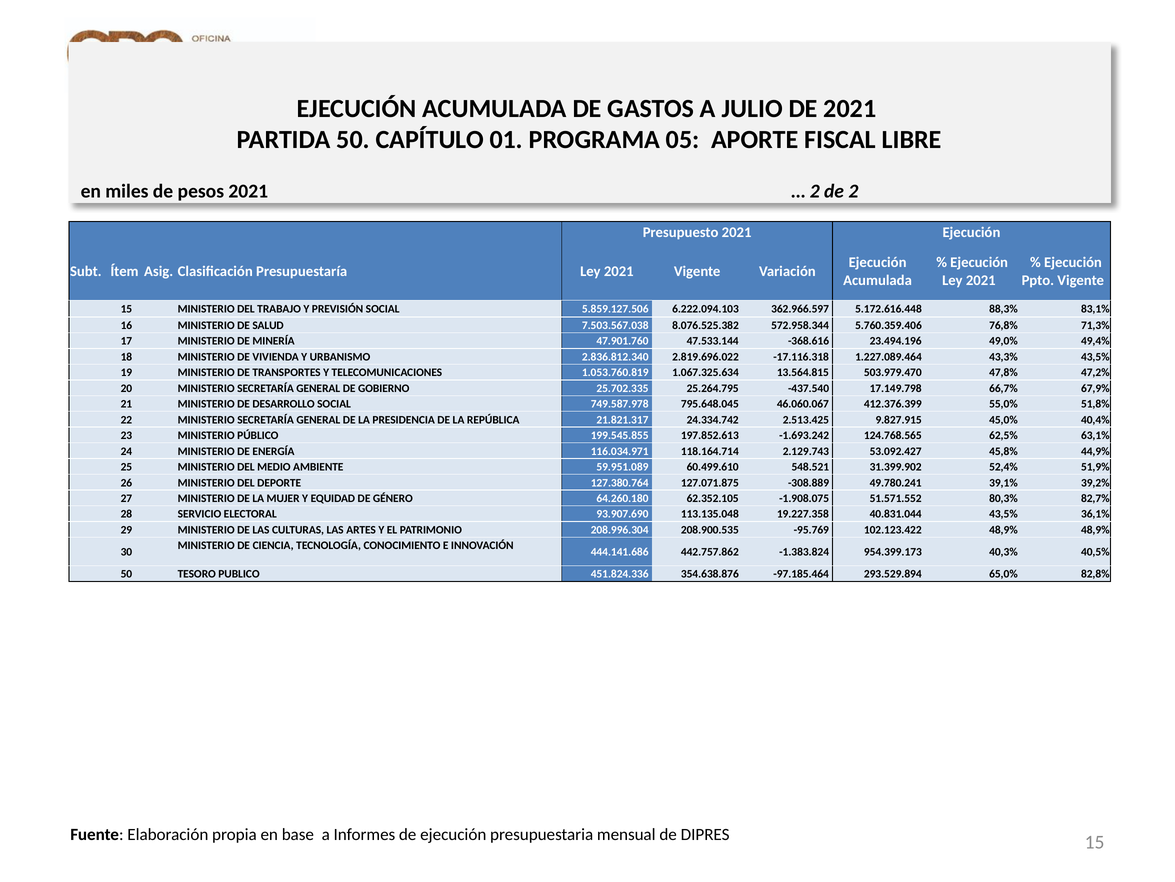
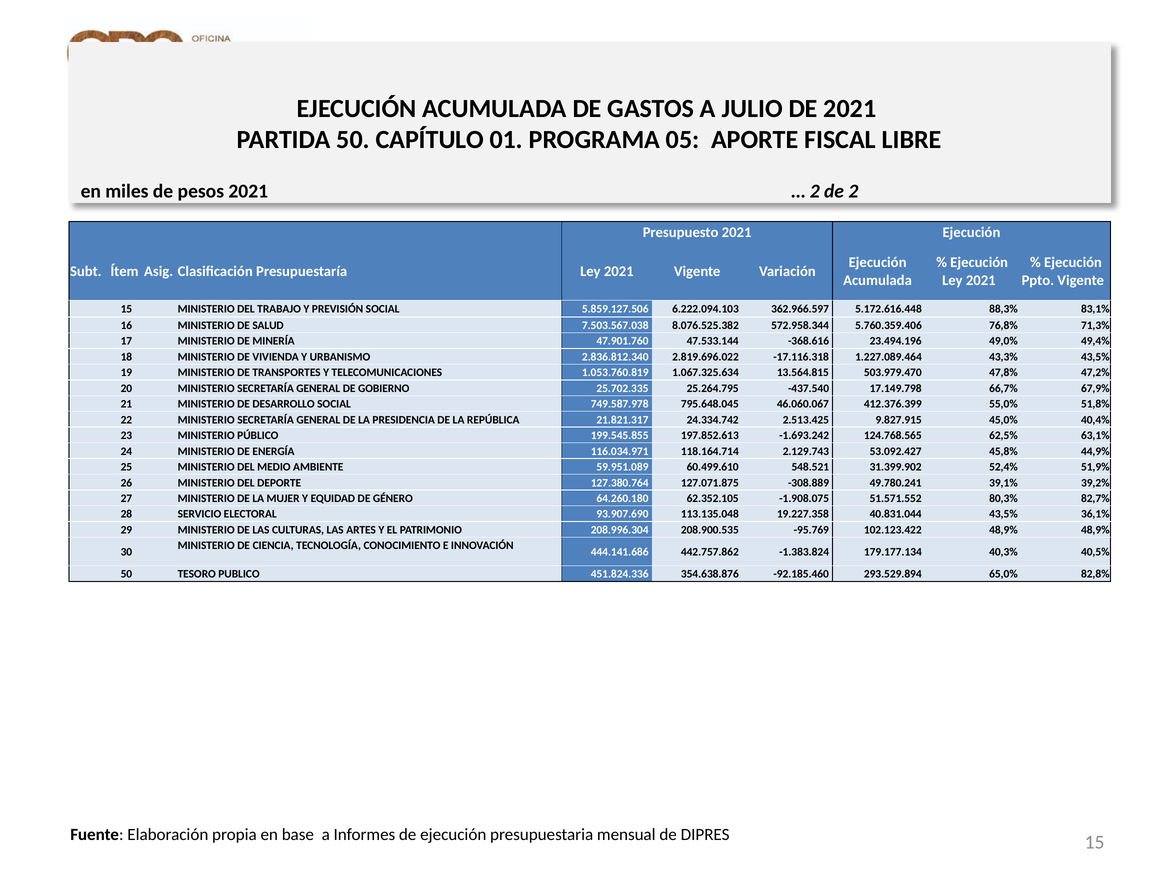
954.399.173: 954.399.173 -> 179.177.134 (893, 552)
-97.185.464: -97.185.464 -> -92.185.460 (801, 574)
